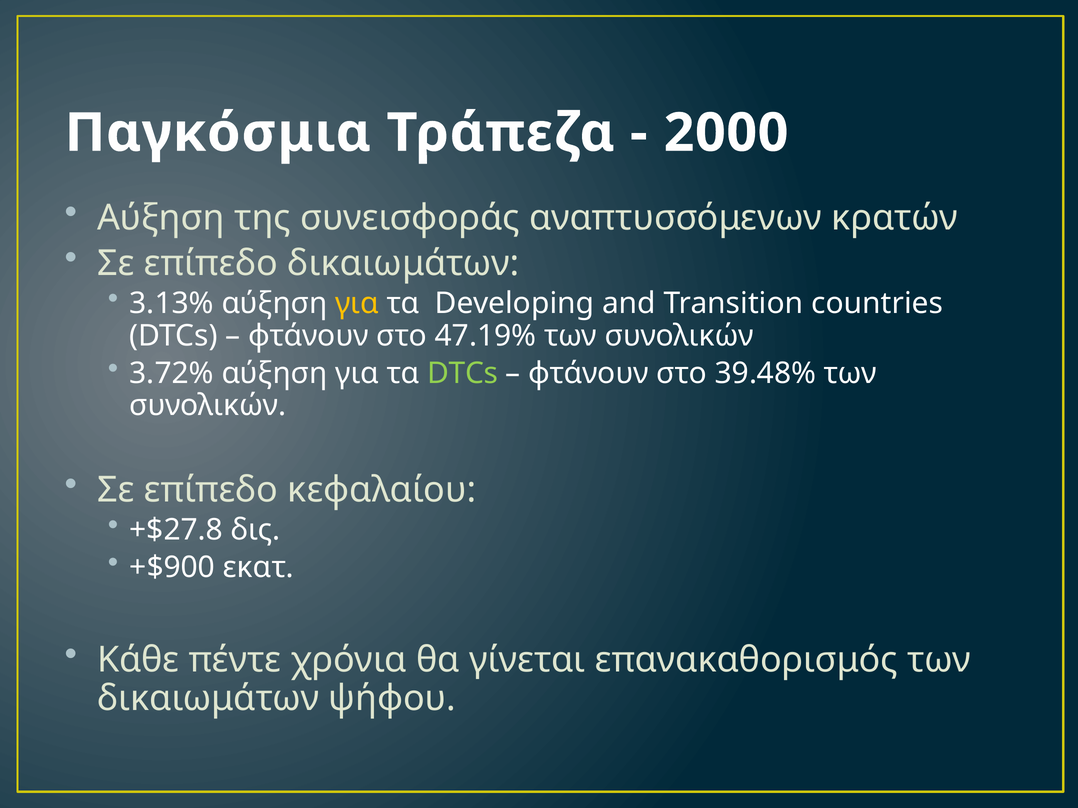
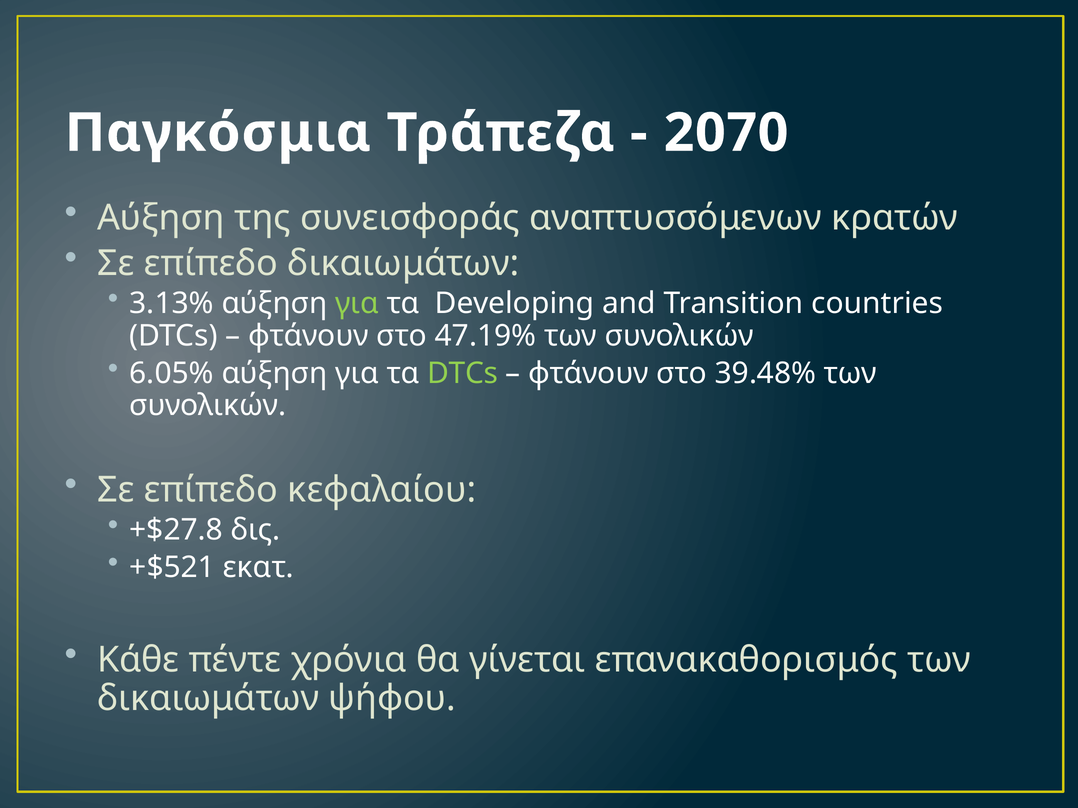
2000: 2000 -> 2070 (726, 133)
για colour: yellow -> light green (357, 303)
3.72%: 3.72% -> 6.05% (172, 374)
+$900: +$900 -> +$521 (172, 568)
